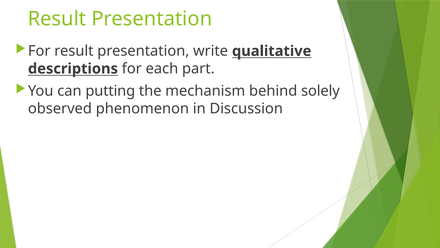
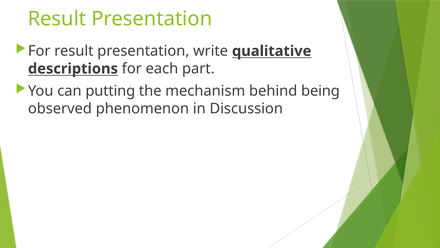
solely: solely -> being (320, 91)
